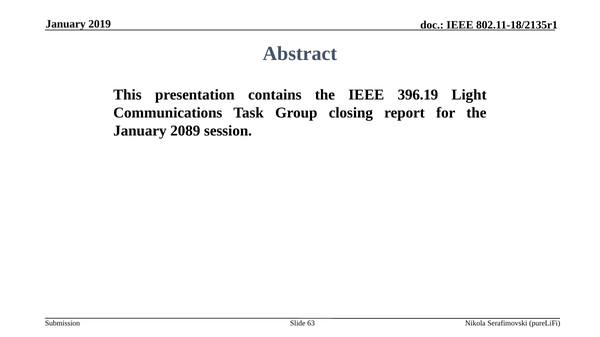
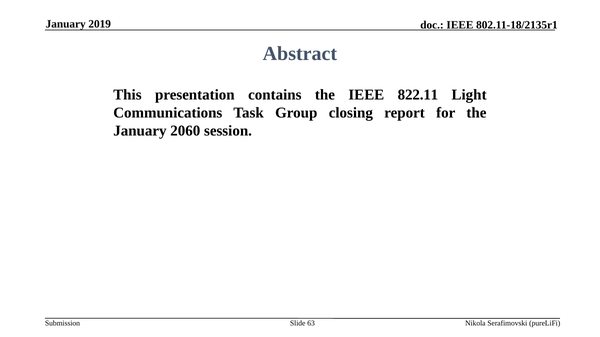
396.19: 396.19 -> 822.11 (418, 95)
2089: 2089 -> 2060 (185, 131)
